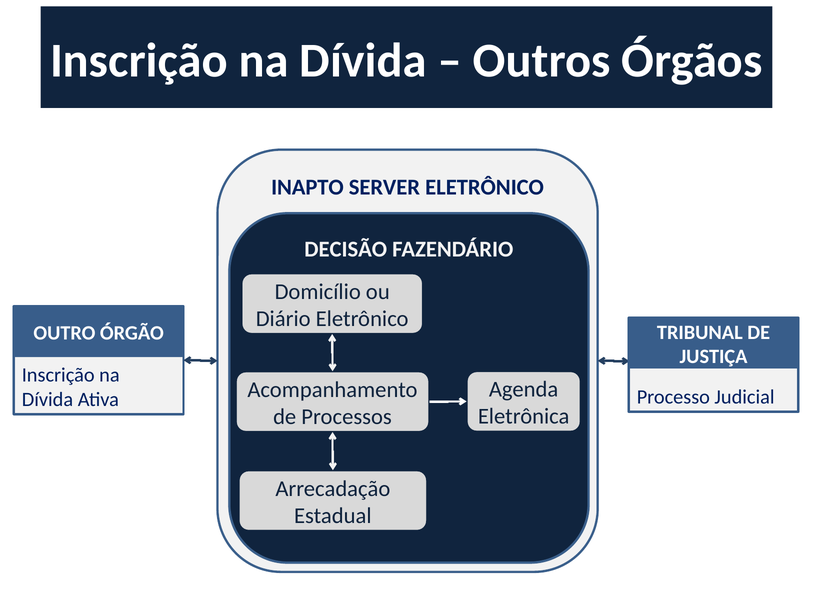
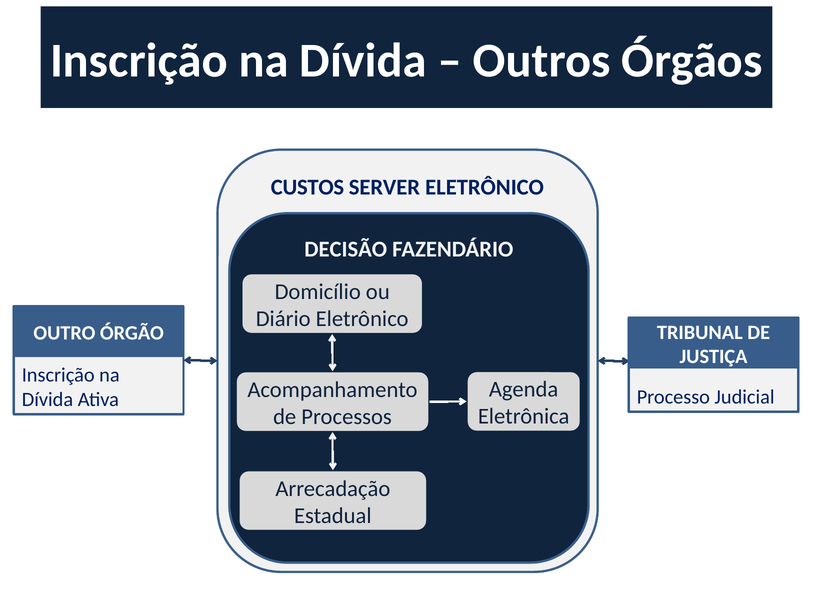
INAPTO: INAPTO -> CUSTOS (307, 187)
